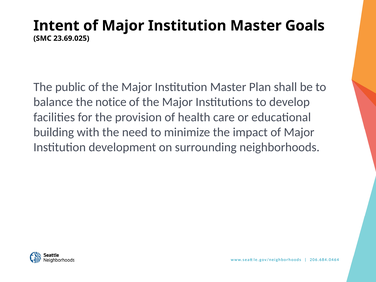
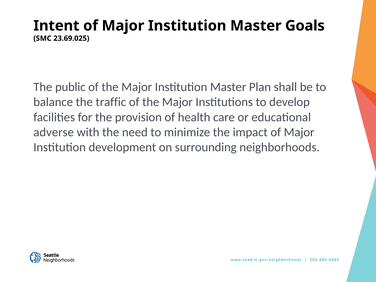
notice: notice -> traffic (111, 102)
building: building -> adverse (54, 132)
